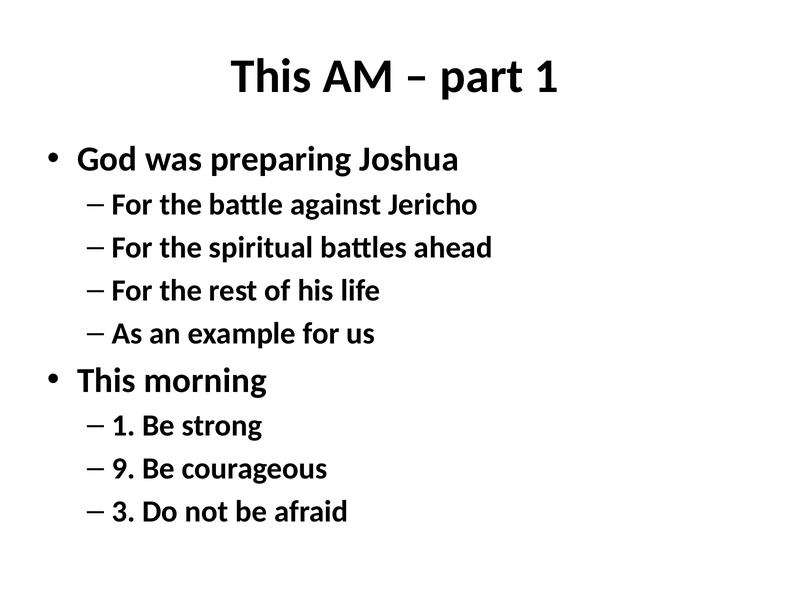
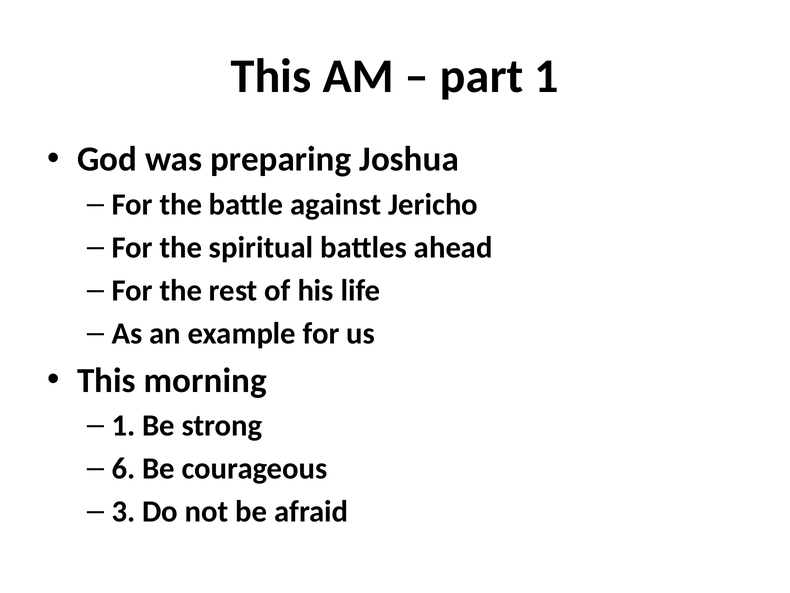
9: 9 -> 6 (123, 468)
